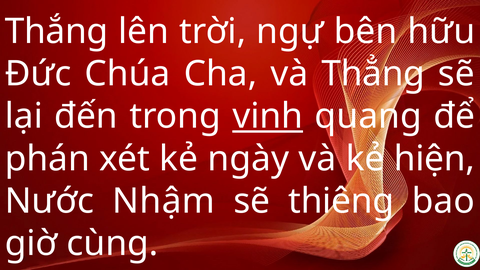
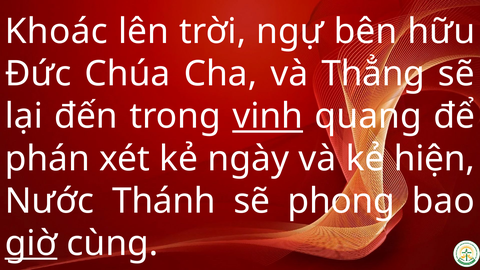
Thắng: Thắng -> Khoác (56, 31)
Nhậm: Nhậm -> Thánh (164, 201)
thiêng: thiêng -> phong (341, 201)
giờ underline: none -> present (31, 244)
